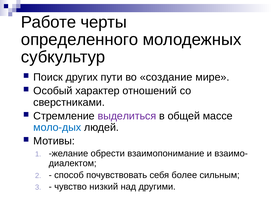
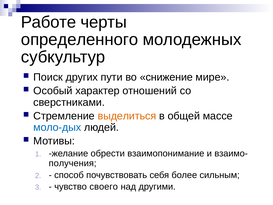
создание: создание -> снижение (166, 77)
выделиться colour: purple -> orange (127, 116)
диалектом: диалектом -> получения (73, 163)
низкий: низкий -> своего (104, 186)
